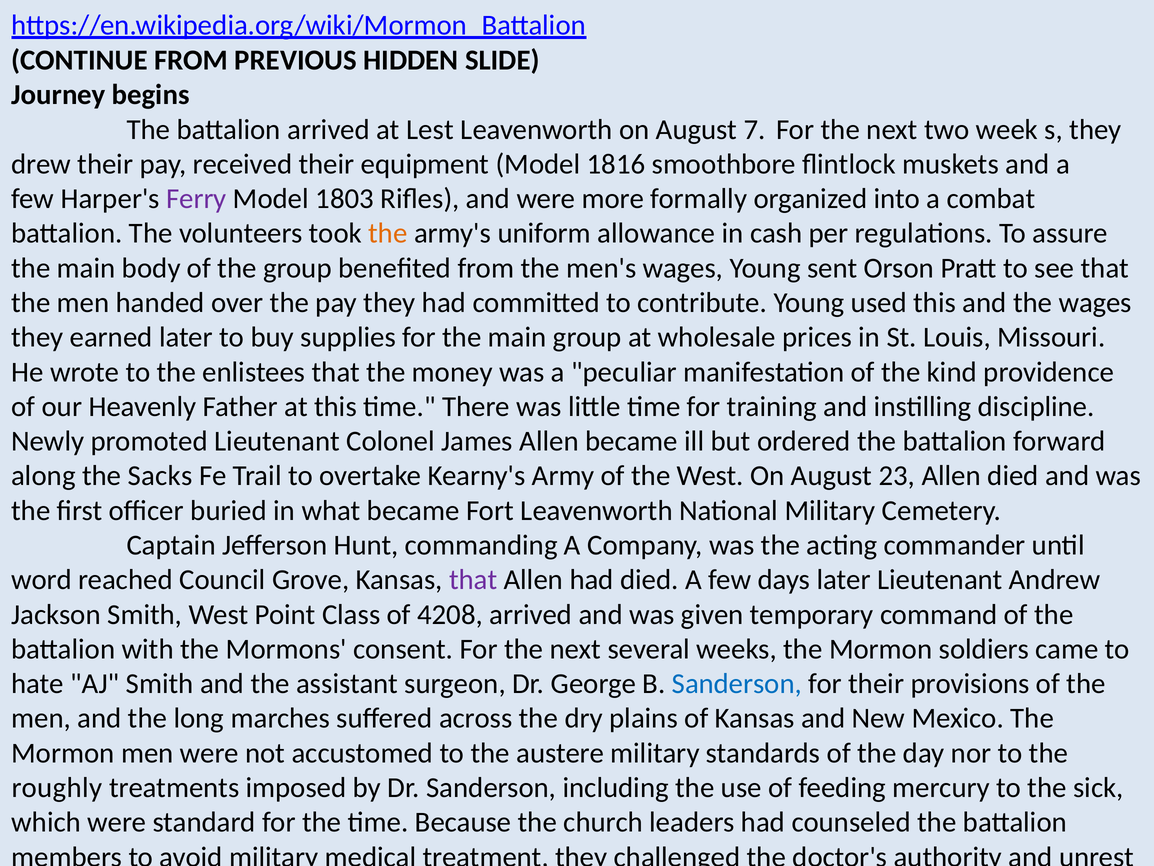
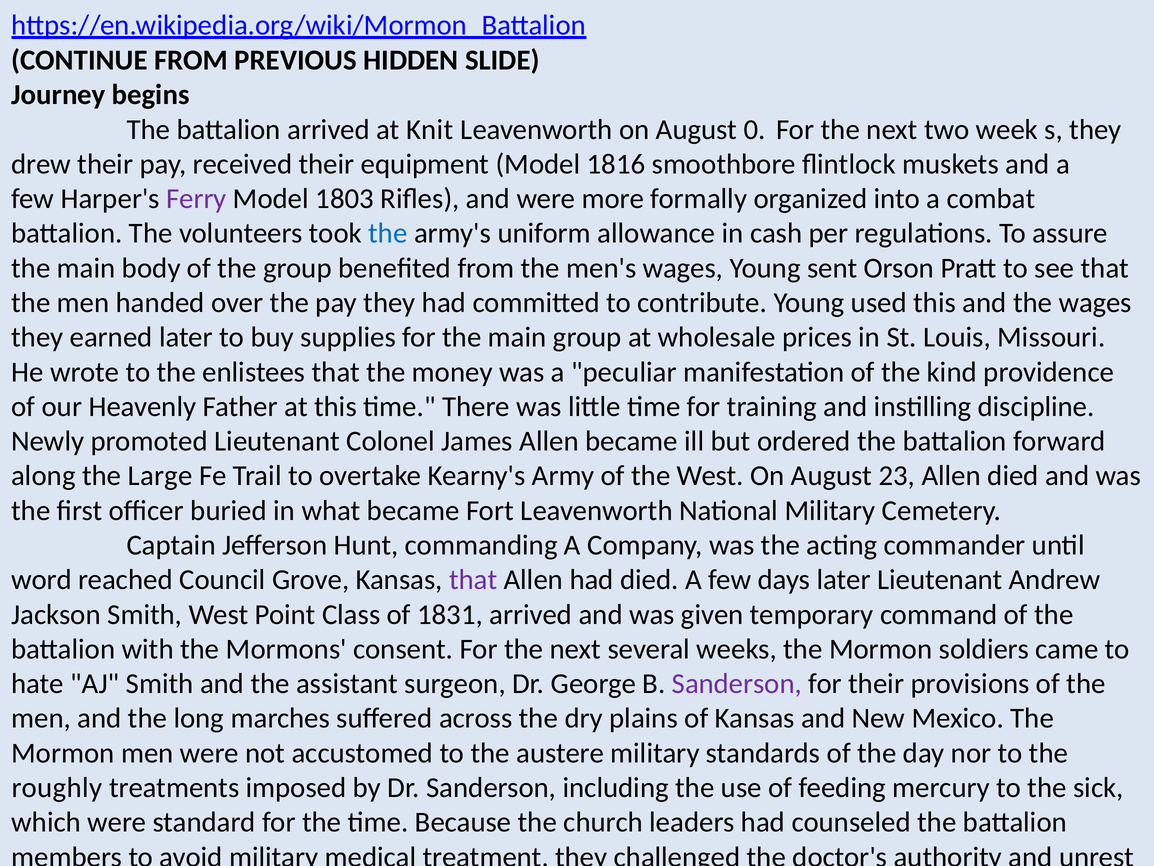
Lest: Lest -> Knit (430, 129)
7: 7 -> 0 (755, 129)
the colour: orange -> blue (388, 233)
Sacks: Sacks -> Large (160, 476)
4208: 4208 -> 1831 (450, 614)
Sanderson colour: blue -> purple (737, 683)
